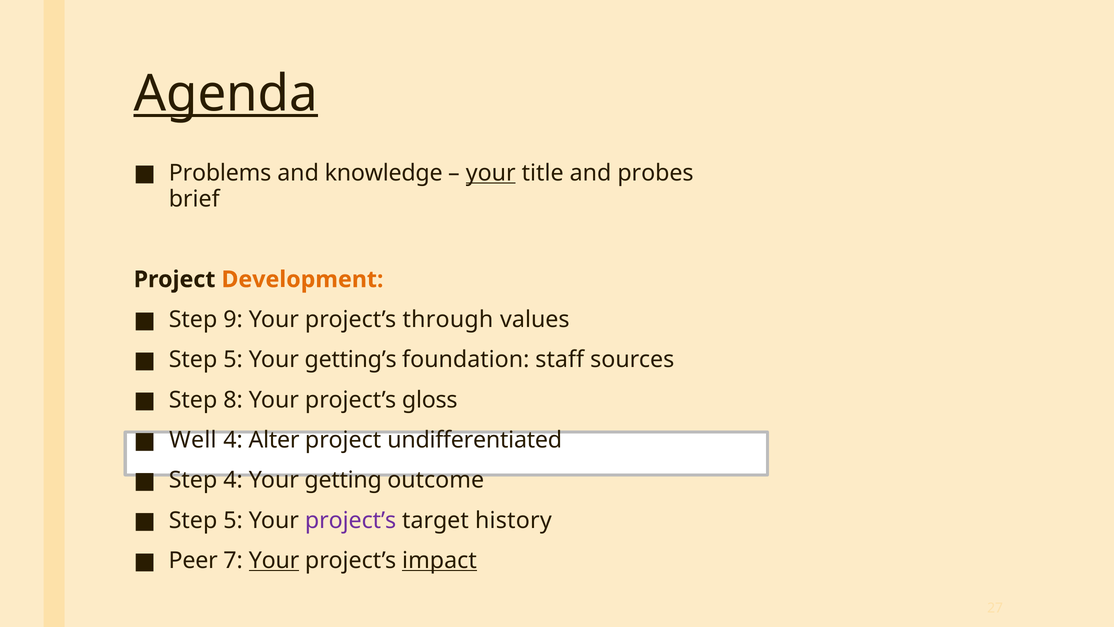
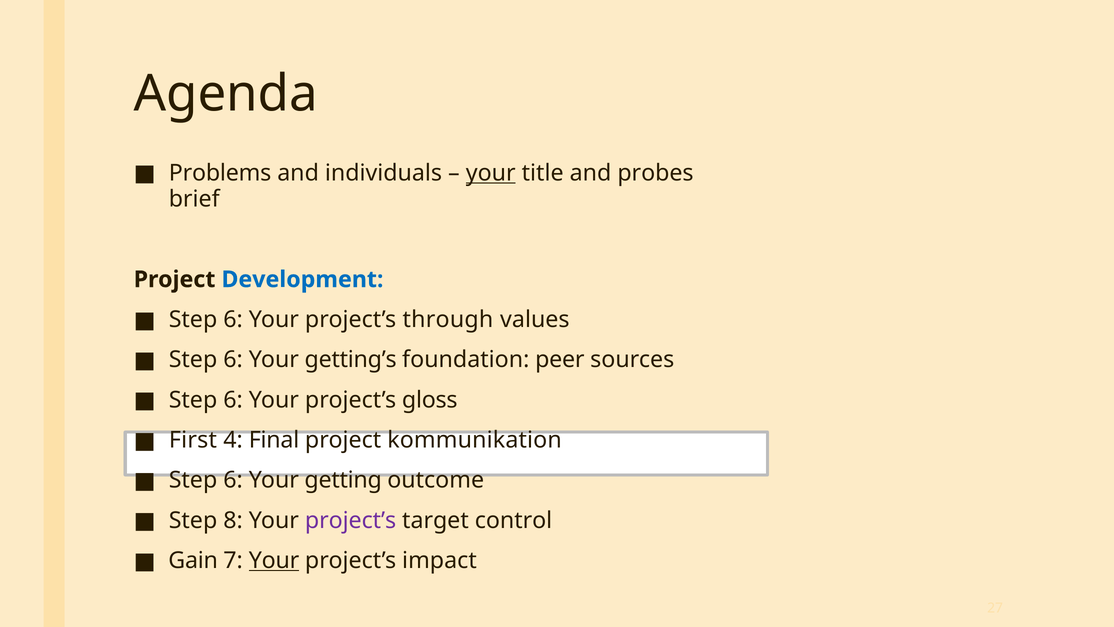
Agenda underline: present -> none (226, 94)
knowledge: knowledge -> individuals (384, 173)
Development colour: orange -> blue (302, 279)
9: 9 -> 6 (233, 319)
5: 5 -> 6 (233, 360)
staff: staff -> peer (560, 360)
8: 8 -> 6 (233, 400)
Well: Well -> First (193, 440)
Alter: Alter -> Final (274, 440)
undifferentiated: undifferentiated -> kommunikation (475, 440)
4: 4 -> 6 (233, 480)
5: 5 -> 8 (233, 520)
history: history -> control (514, 520)
Peer: Peer -> Gain (193, 560)
impact underline: present -> none (439, 560)
